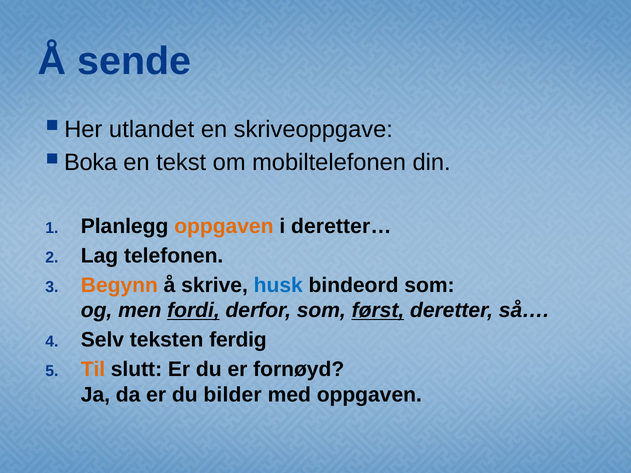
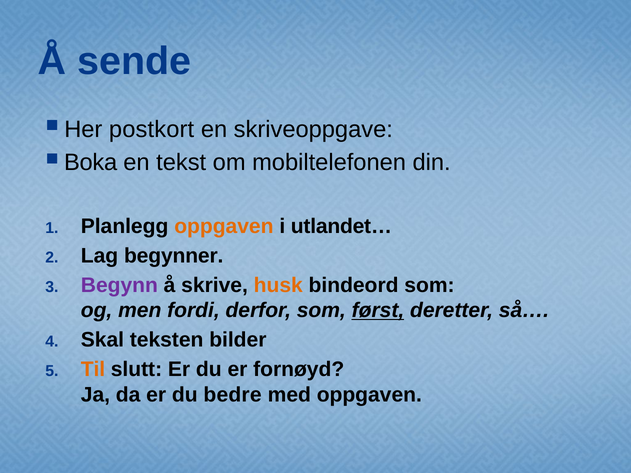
utlandet: utlandet -> postkort (152, 129)
deretter…: deretter… -> utlandet… (341, 227)
telefonen: telefonen -> begynner (174, 256)
Begynn colour: orange -> purple (119, 285)
husk colour: blue -> orange (278, 285)
fordi underline: present -> none (193, 311)
Selv: Selv -> Skal (102, 340)
ferdig: ferdig -> bilder (238, 340)
bilder: bilder -> bedre (233, 395)
